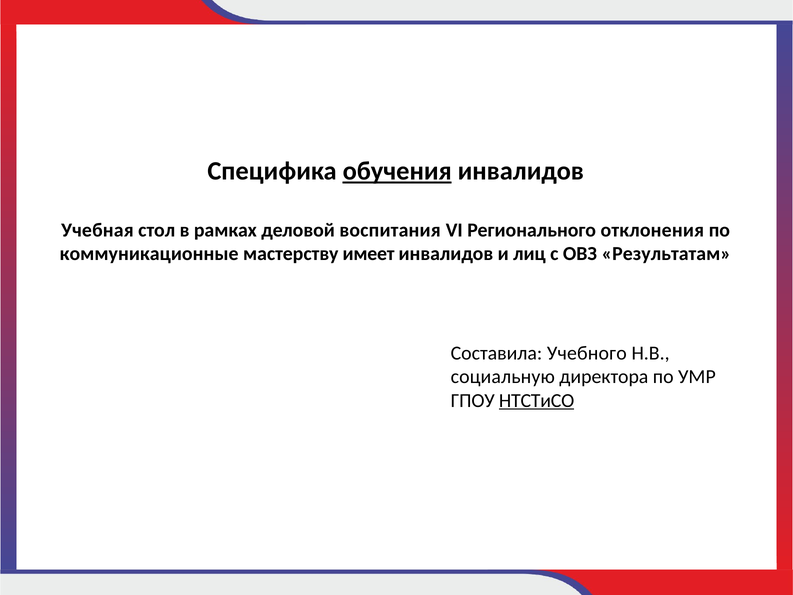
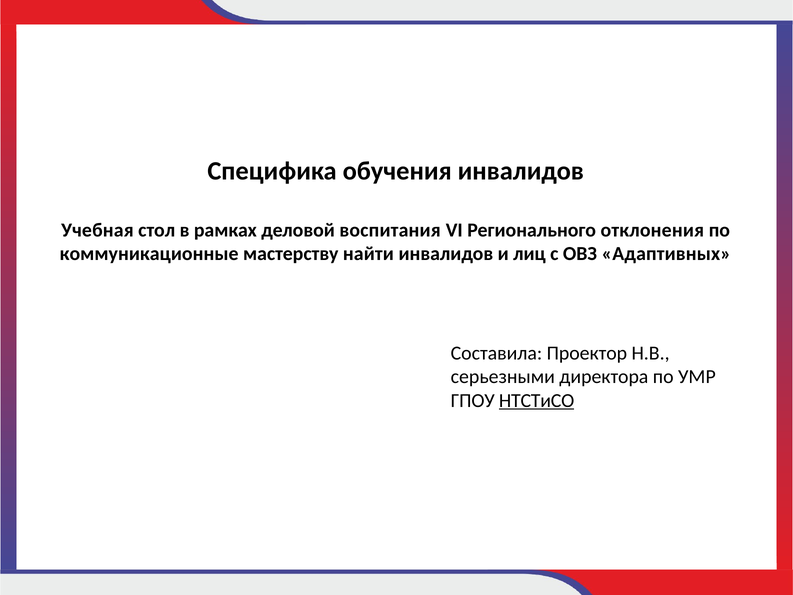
обучения underline: present -> none (397, 171)
имеет: имеет -> найти (368, 254)
Результатам: Результатам -> Адаптивных (666, 254)
Учебного: Учебного -> Проектор (587, 353)
социальную: социальную -> серьезными (503, 377)
